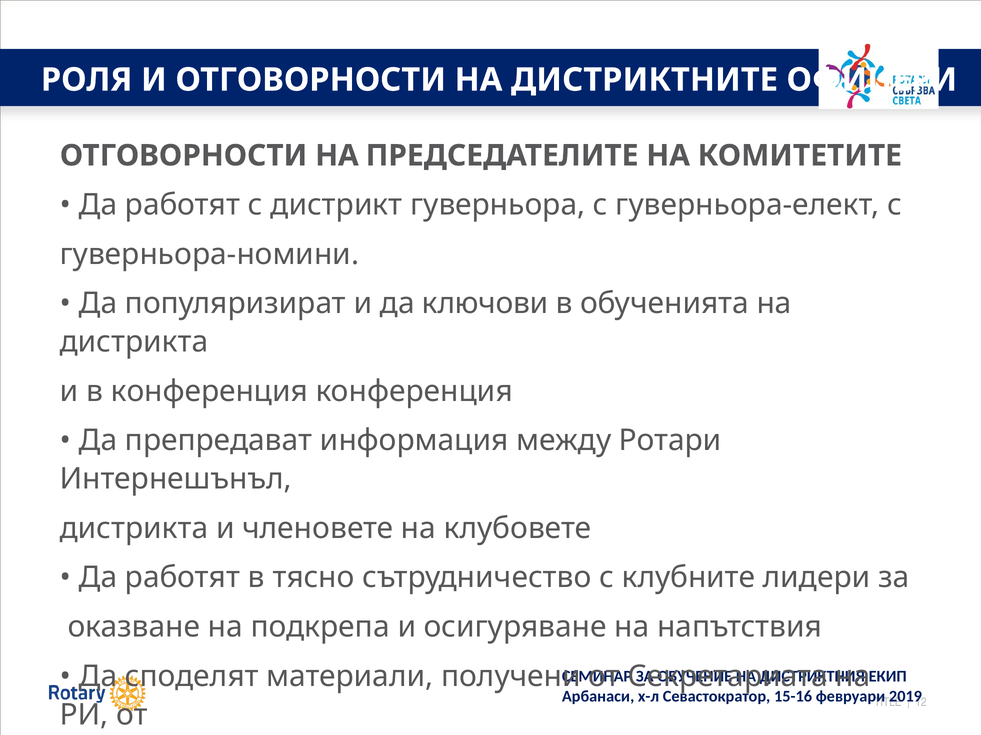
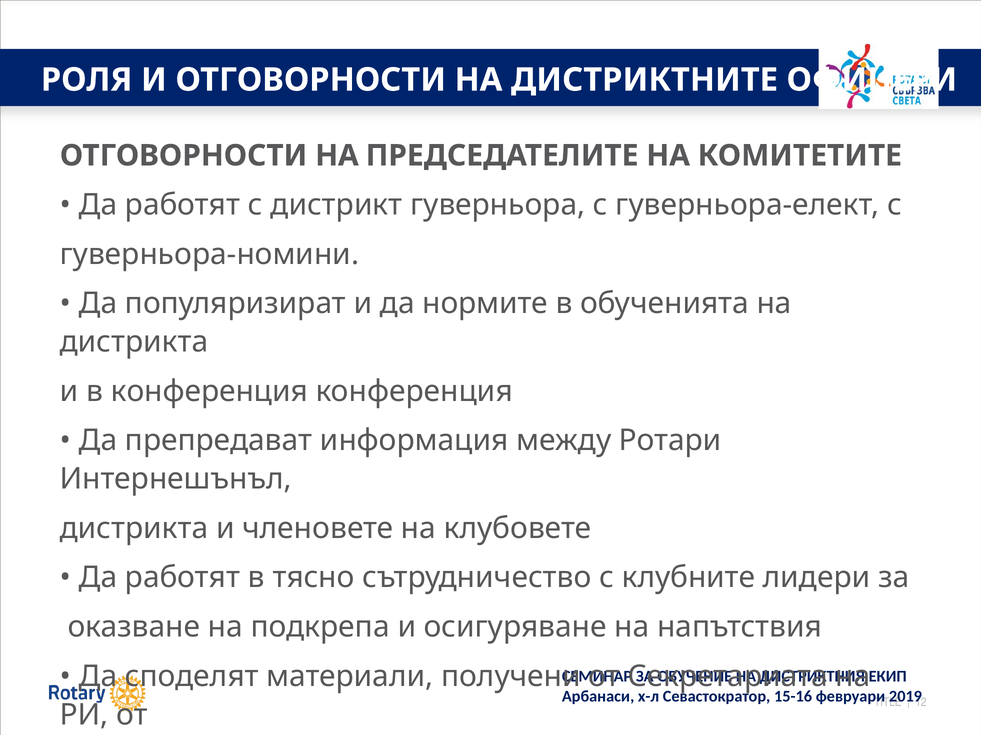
ключови: ключови -> нормите (485, 304)
